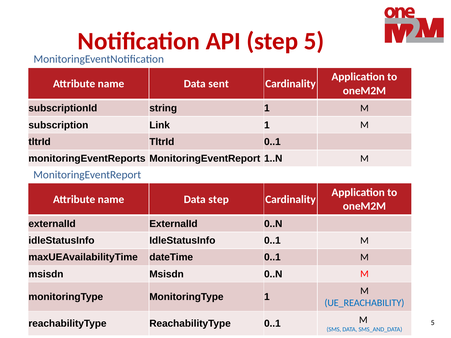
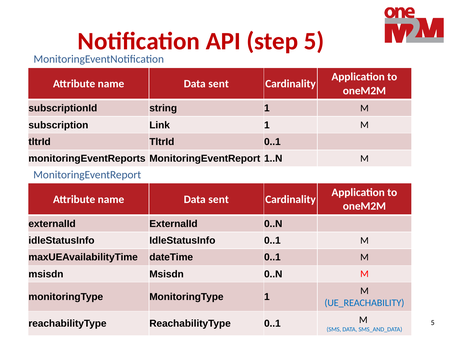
step: step -> sent (219, 200)
